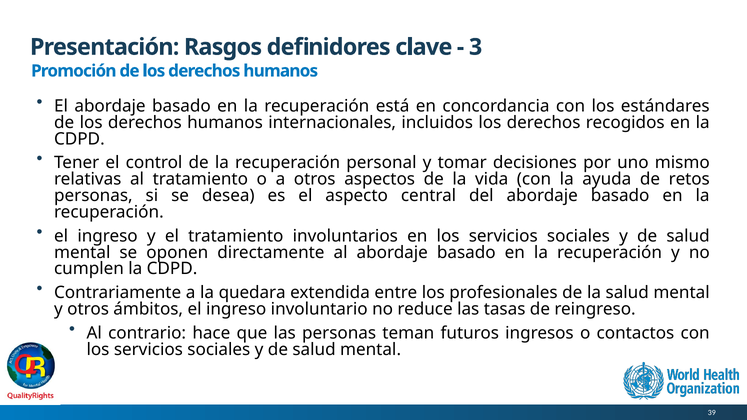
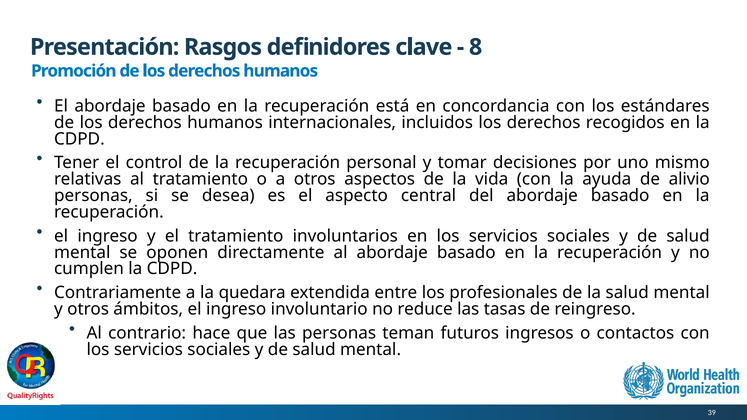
3: 3 -> 8 (476, 47)
retos: retos -> alivio (689, 179)
